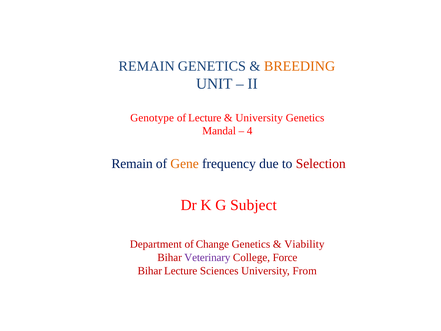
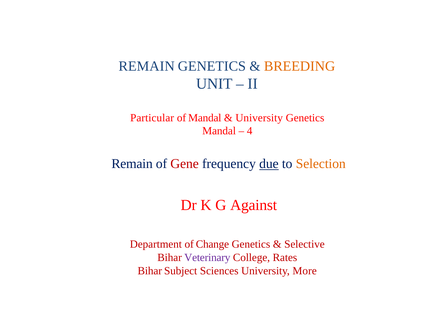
Genotype: Genotype -> Particular (152, 118)
of Lecture: Lecture -> Mandal (205, 118)
Gene colour: orange -> red (185, 164)
due underline: none -> present (269, 164)
Selection colour: red -> orange (321, 164)
Subject: Subject -> Against (254, 205)
Viability: Viability -> Selective (304, 244)
Force: Force -> Rates (285, 257)
Bihar Lecture: Lecture -> Subject (181, 271)
From: From -> More (305, 271)
